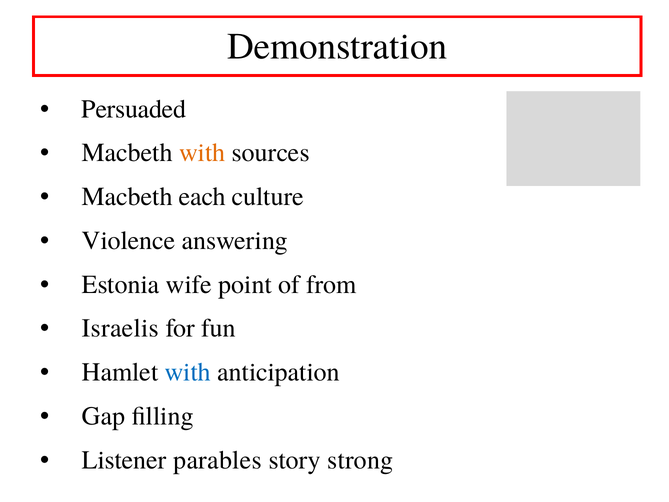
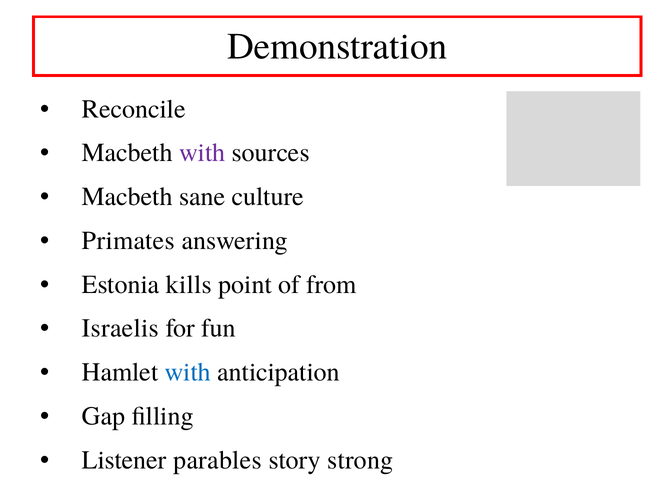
Persuaded: Persuaded -> Reconcile (134, 109)
with colour: orange -> purple (202, 153)
each: each -> sane (202, 197)
Violence: Violence -> Primates (128, 241)
wife: wife -> kills (189, 284)
